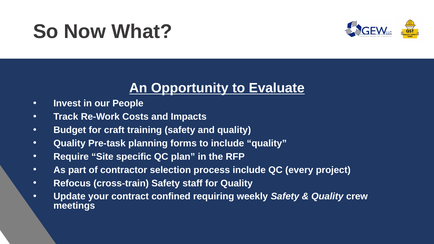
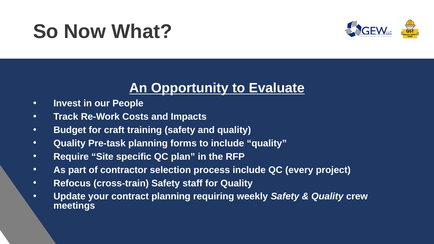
contract confined: confined -> planning (171, 197)
